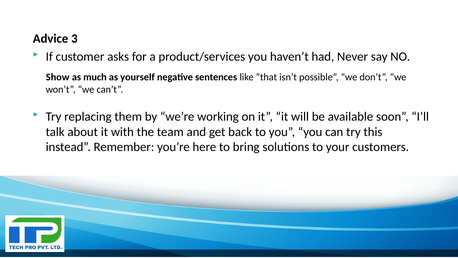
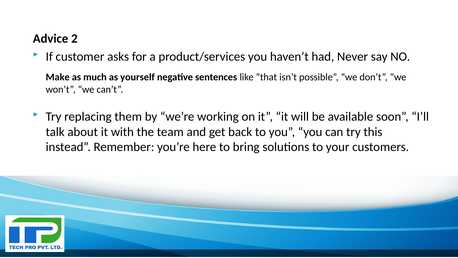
3: 3 -> 2 (74, 39)
Show: Show -> Make (58, 77)
